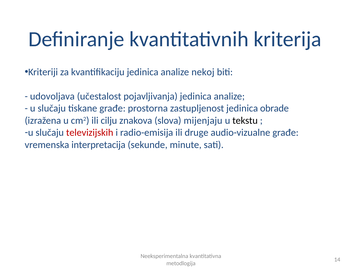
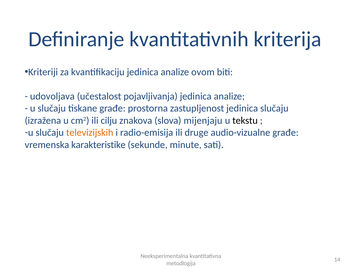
nekoj: nekoj -> ovom (203, 72)
jedinica obrade: obrade -> slučaju (274, 108)
televizijskih colour: red -> orange (90, 132)
interpretacija: interpretacija -> karakteristike (98, 144)
